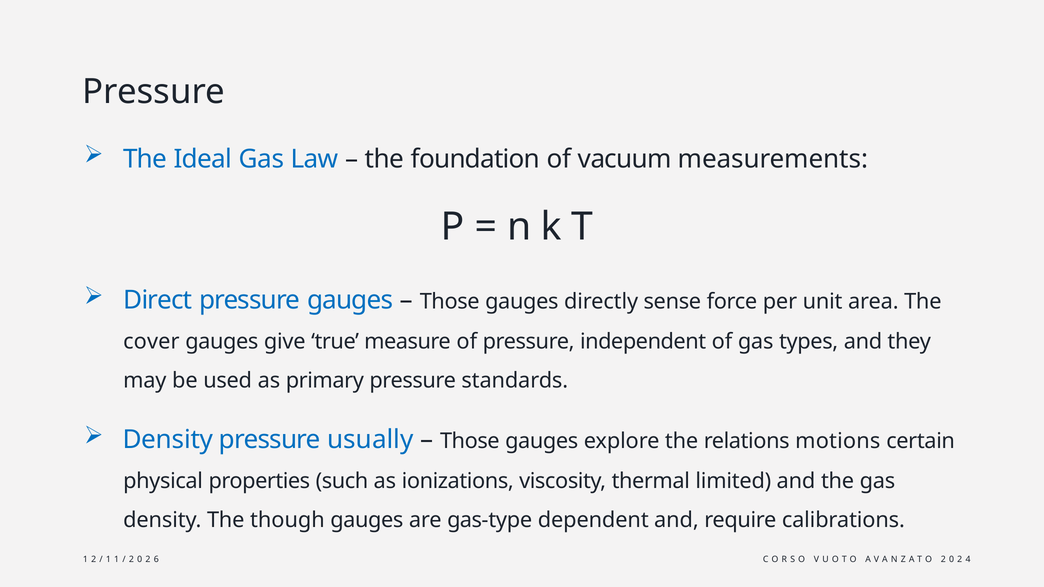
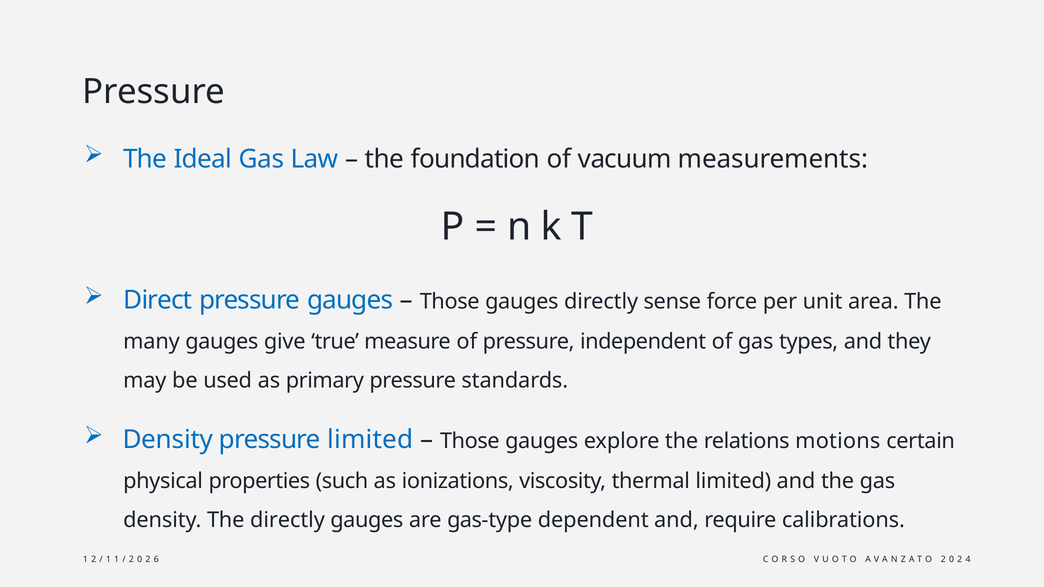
cover: cover -> many (151, 342)
pressure usually: usually -> limited (370, 440)
The though: though -> directly (287, 520)
